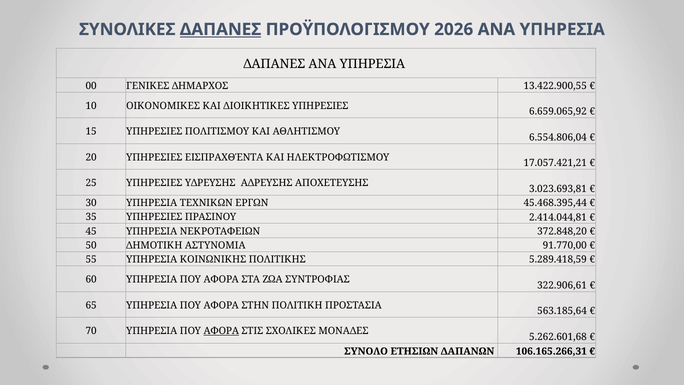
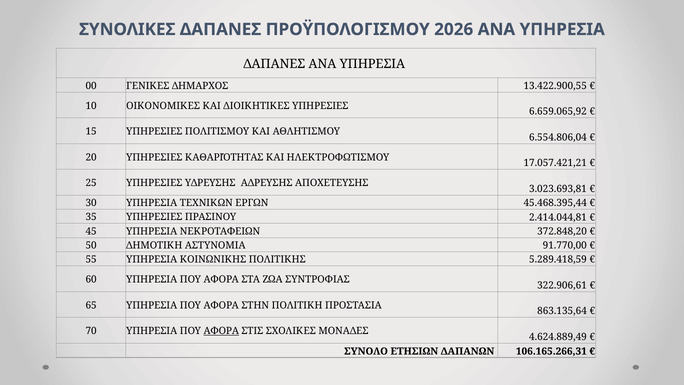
ΔΑΠΑΝΕΣ underline: present -> none (221, 29)
ΕΙΣΠΡΑΧΘΈΝΤΑ: ΕΙΣΠΡΑΧΘΈΝΤΑ -> ΚΑΘΑΡΙΌΤΗΤΑΣ (224, 157)
563.185,64: 563.185,64 -> 863.135,64 (562, 311)
5.262.601,68: 5.262.601,68 -> 4.624.889,49 (558, 337)
